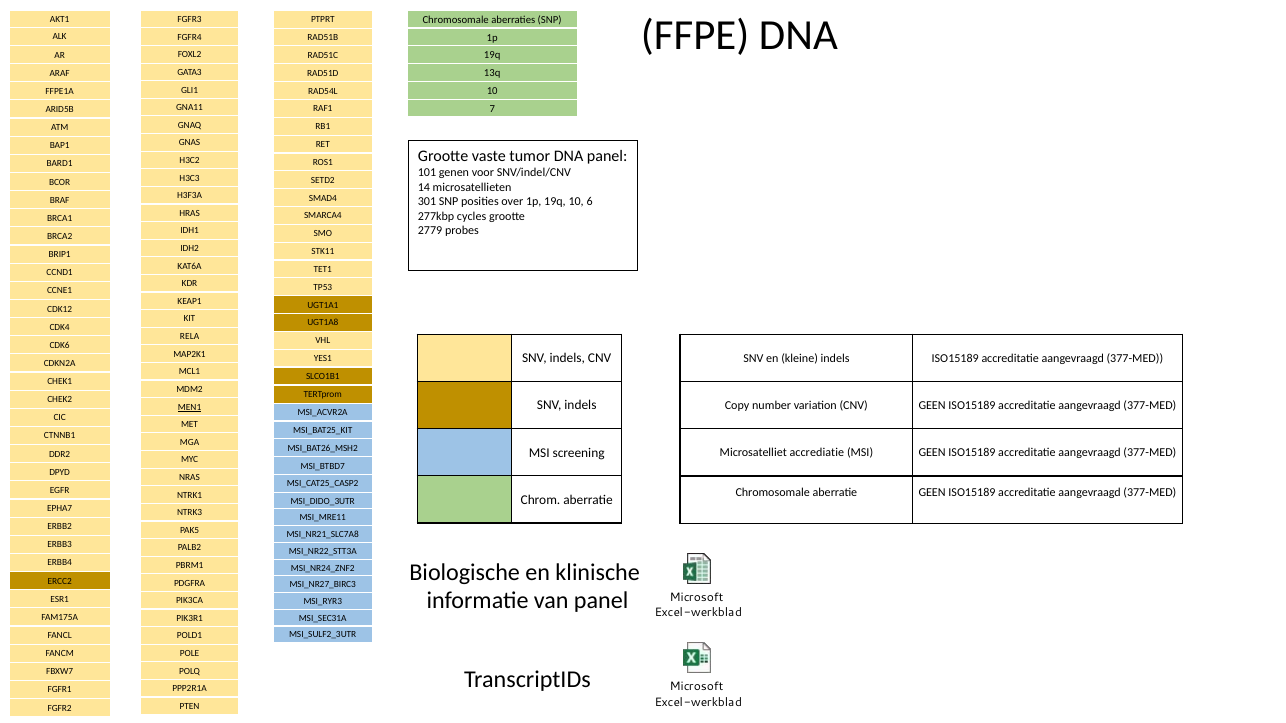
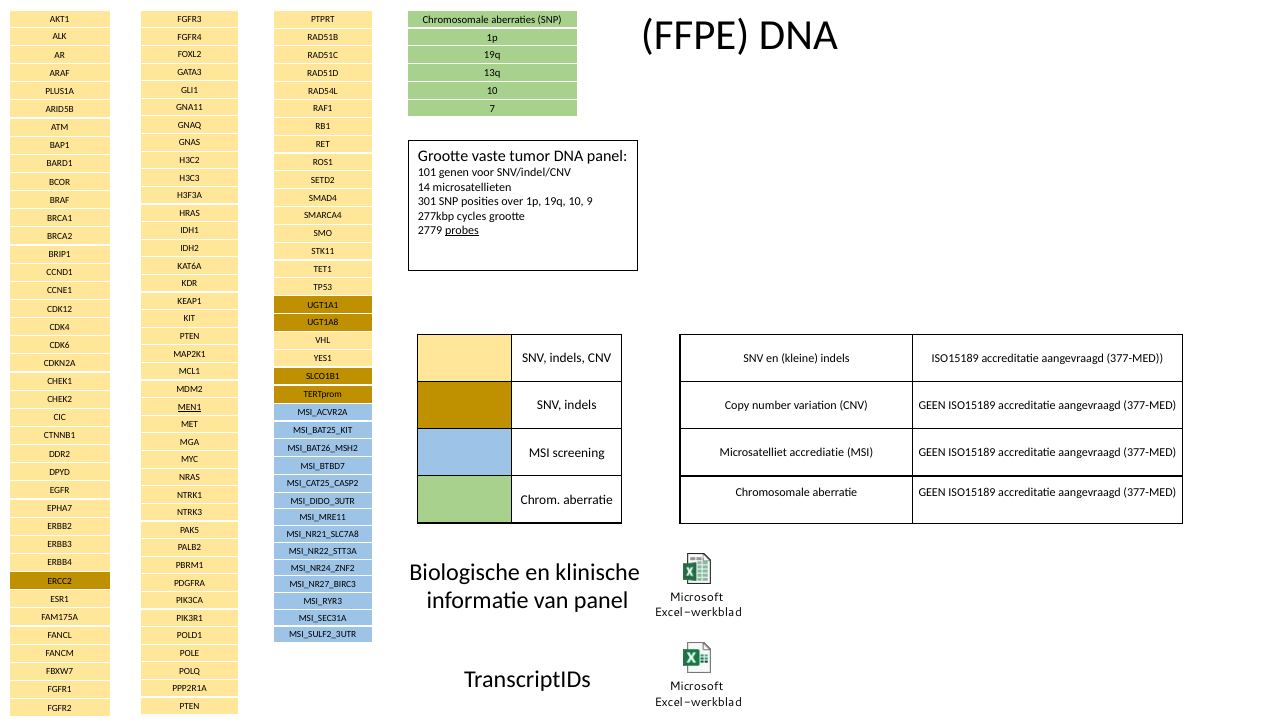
FFPE1A: FFPE1A -> PLUS1A (60, 91)
6: 6 -> 9 (590, 202)
probes underline: none -> present (462, 231)
RELA: RELA -> PTEN (190, 337)
